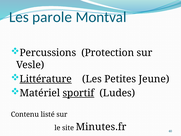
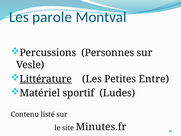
Protection: Protection -> Personnes (108, 53)
Jeune: Jeune -> Entre (154, 79)
sportif underline: present -> none (78, 93)
